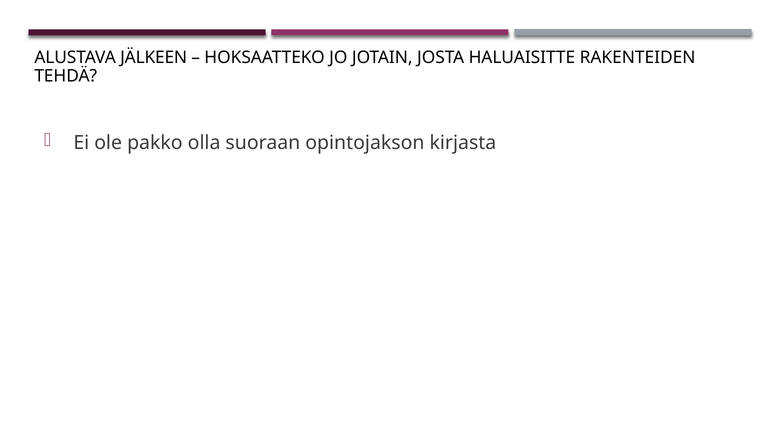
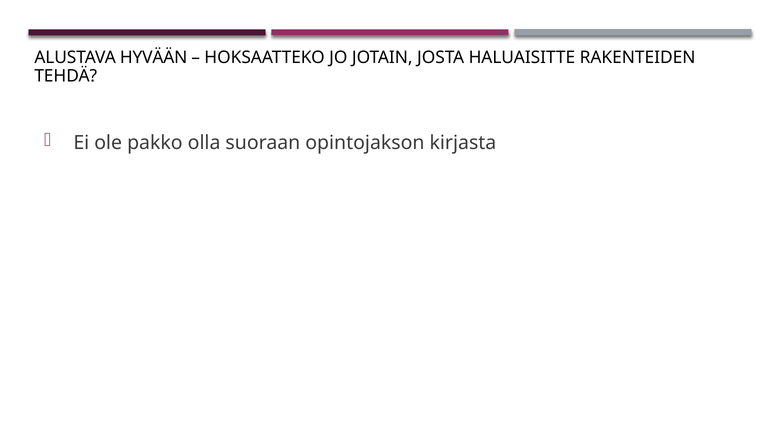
JÄLKEEN: JÄLKEEN -> HYVÄÄN (154, 57)
